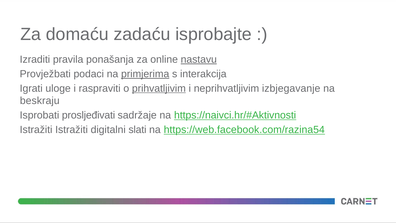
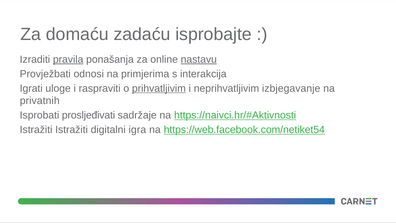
pravila underline: none -> present (68, 59)
podaci: podaci -> odnosi (89, 74)
primjerima underline: present -> none (145, 74)
beskraju: beskraju -> privatnih (40, 101)
slati: slati -> igra (137, 130)
https://web.facebook.com/razina54: https://web.facebook.com/razina54 -> https://web.facebook.com/netiket54 (244, 130)
